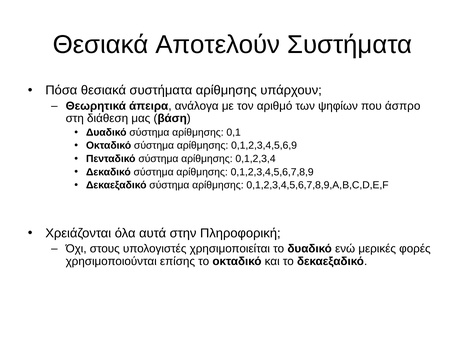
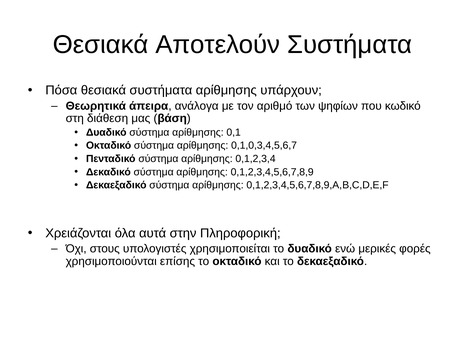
άσπρο: άσπρο -> κωδικό (403, 106)
0,1,2,3,4,5,6,9: 0,1,2,3,4,5,6,9 -> 0,1,0,3,4,5,6,7 (264, 146)
